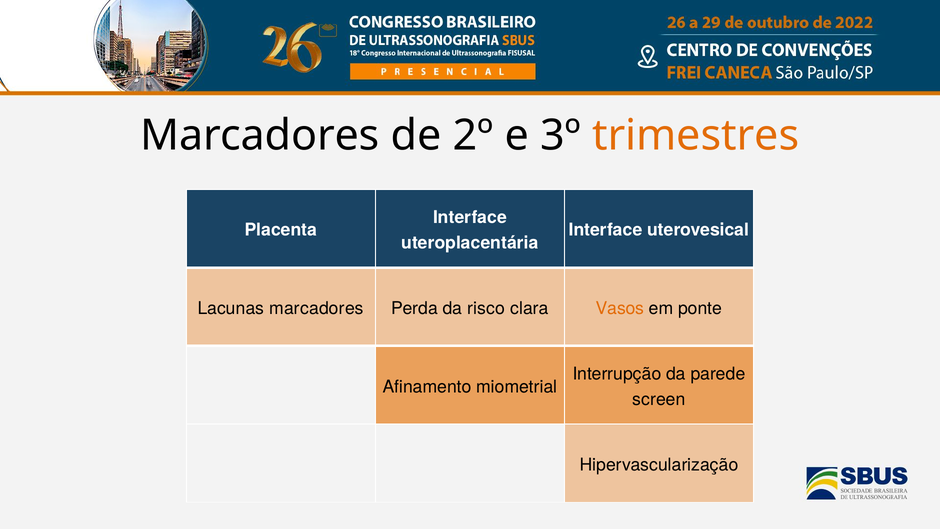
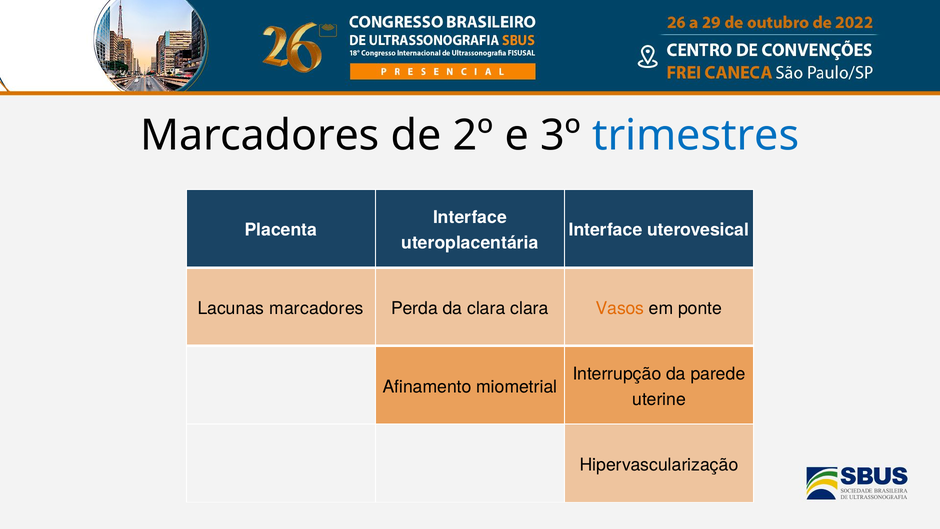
trimestres colour: orange -> blue (696, 136)
da risco: risco -> clara (486, 308)
screen: screen -> uterine (659, 399)
